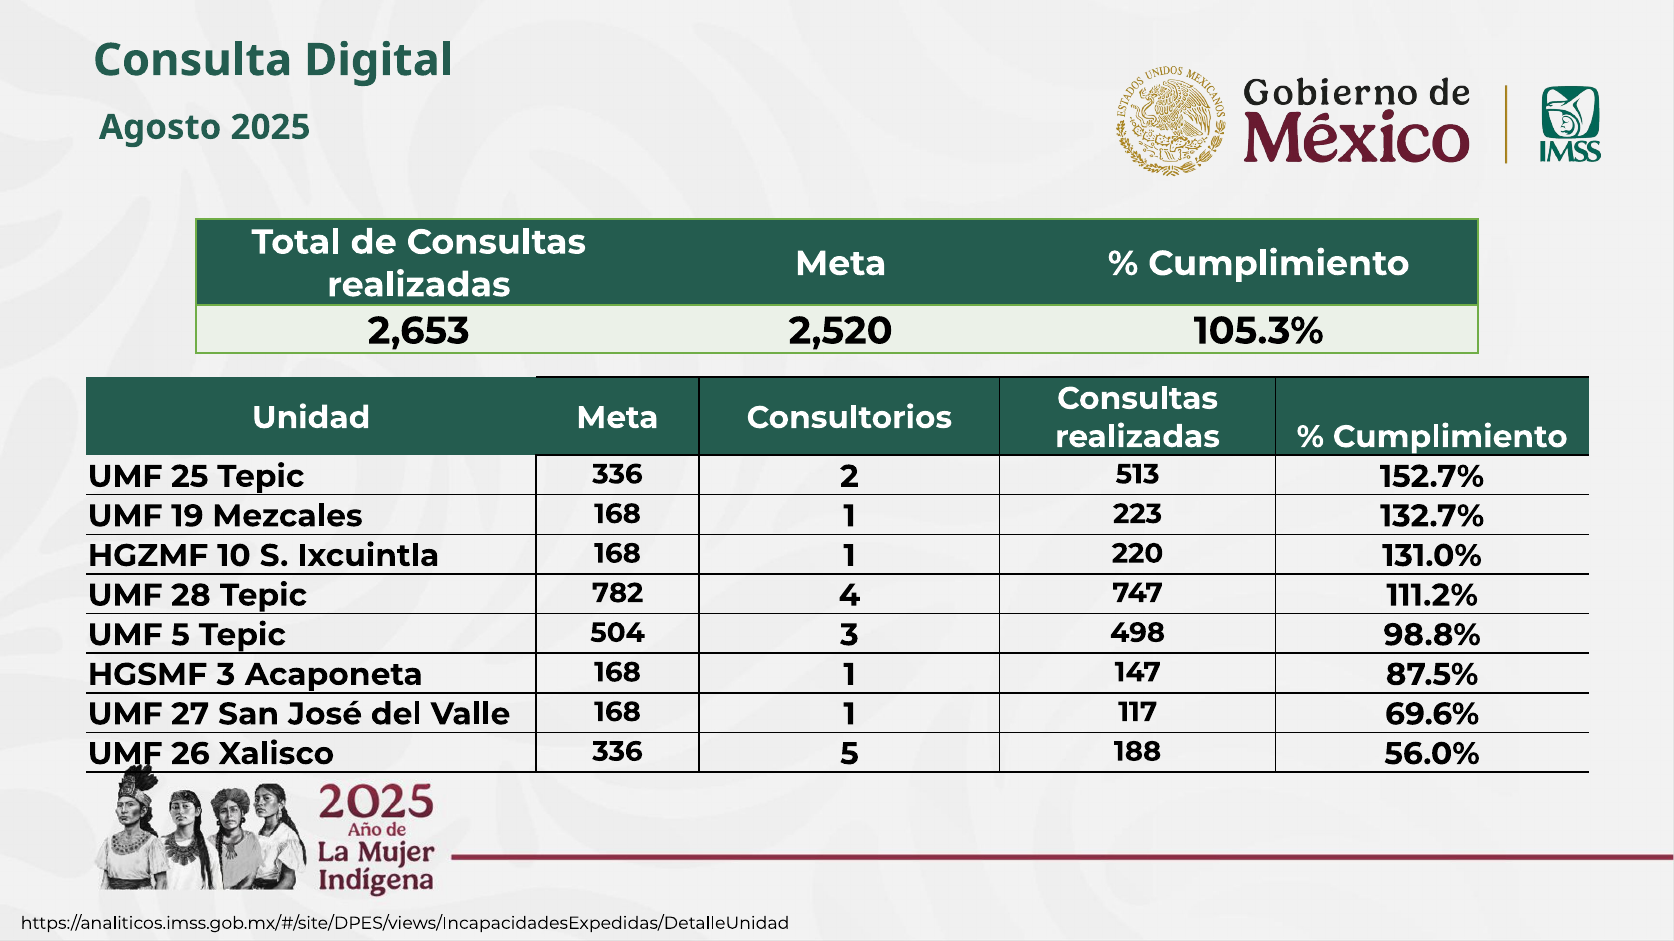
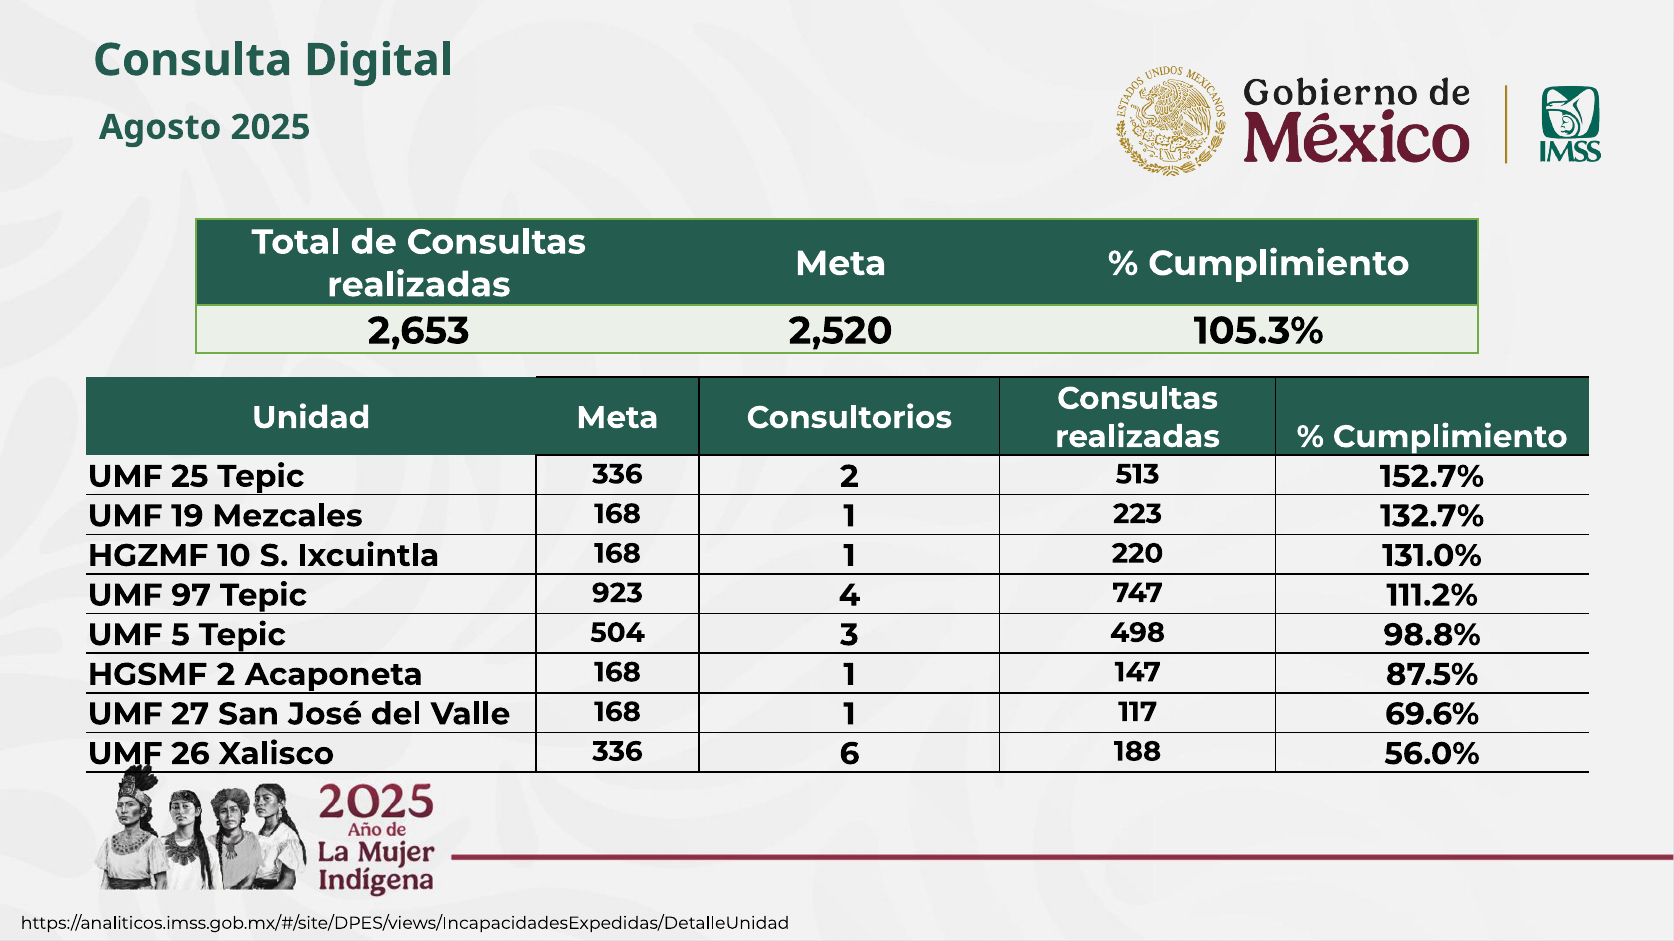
28: 28 -> 97 (191, 596)
782: 782 -> 923 (617, 593)
HGSMF 3: 3 -> 2 (226, 675)
336 5: 5 -> 6 (850, 754)
